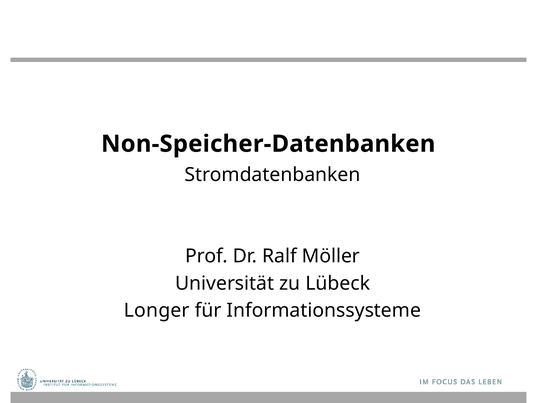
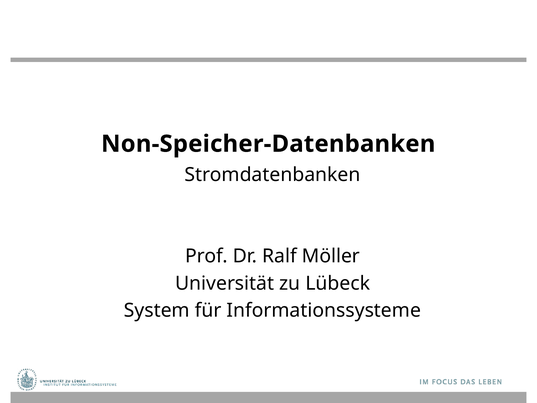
Longer: Longer -> System (157, 310)
